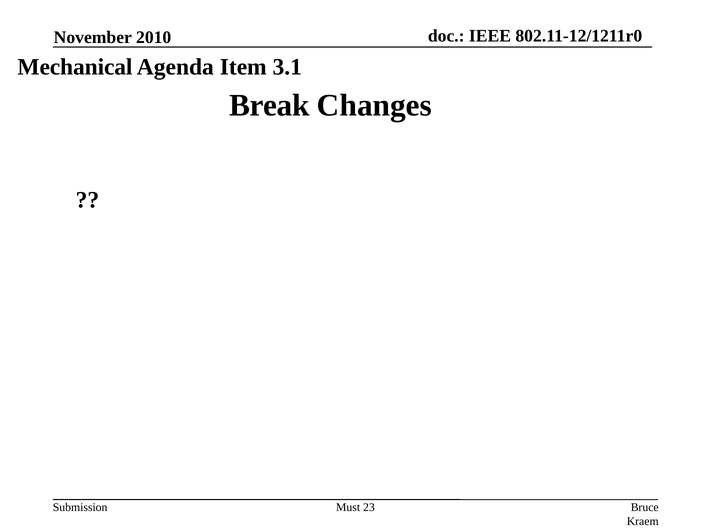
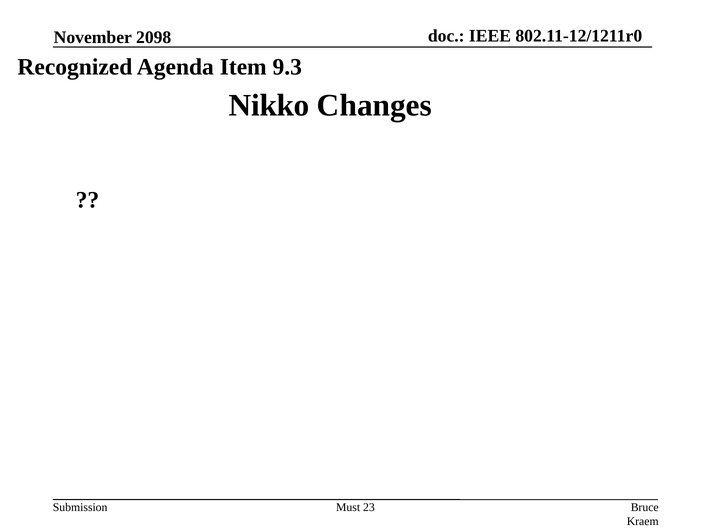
2010: 2010 -> 2098 (154, 38)
Mechanical: Mechanical -> Recognized (75, 67)
3.1: 3.1 -> 9.3 (287, 67)
Break: Break -> Nikko (269, 105)
